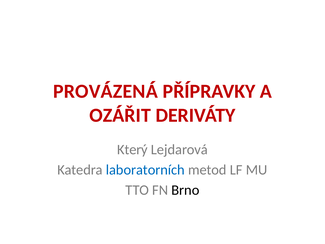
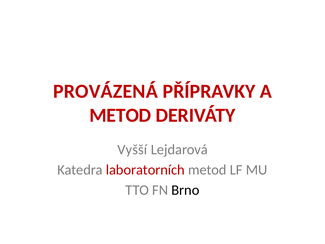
OZÁŘIT: OZÁŘIT -> METOD (120, 115)
Který: Který -> Vyšší (132, 149)
laboratorních colour: blue -> red (145, 170)
